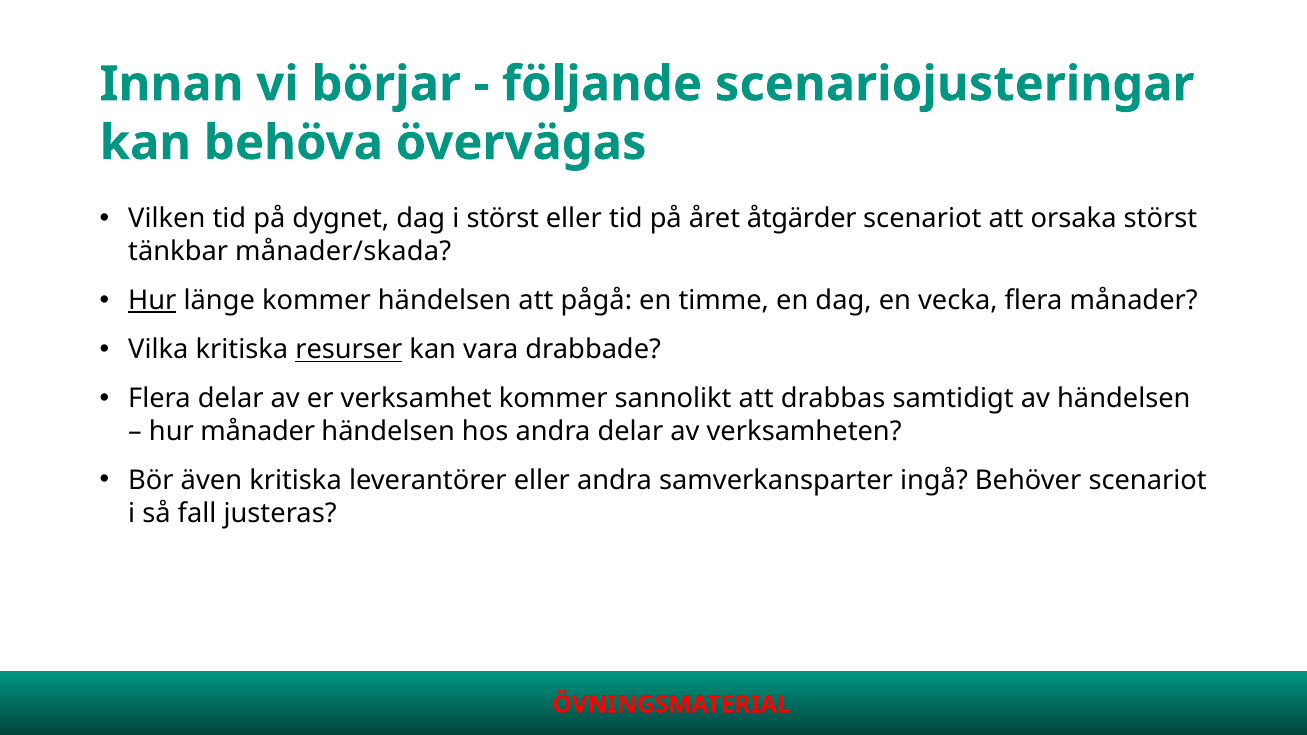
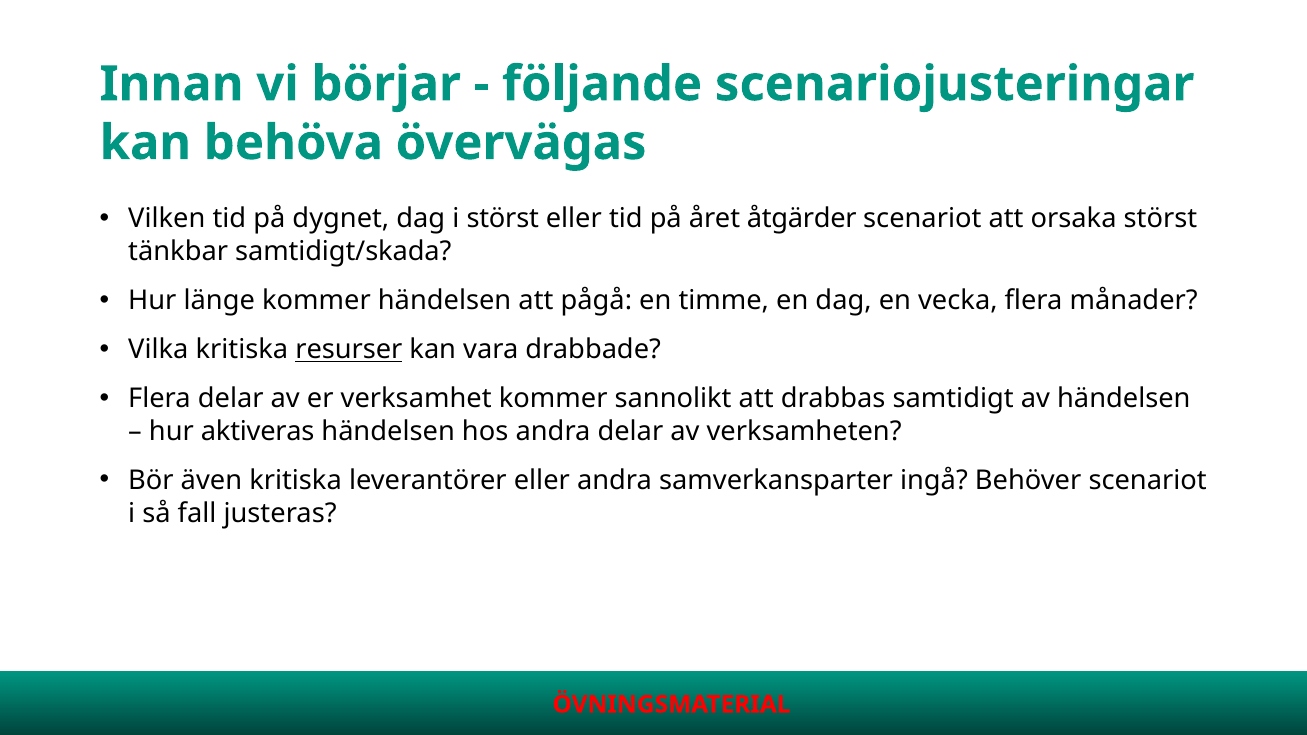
månader/skada: månader/skada -> samtidigt/skada (343, 252)
Hur underline: present -> none (152, 301)
hur månader: månader -> aktiveras (258, 431)
